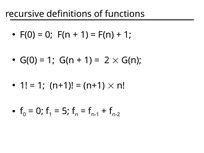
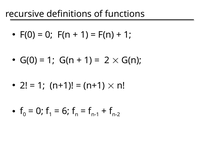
1: 1 -> 2 (24, 86)
5: 5 -> 6 (66, 111)
